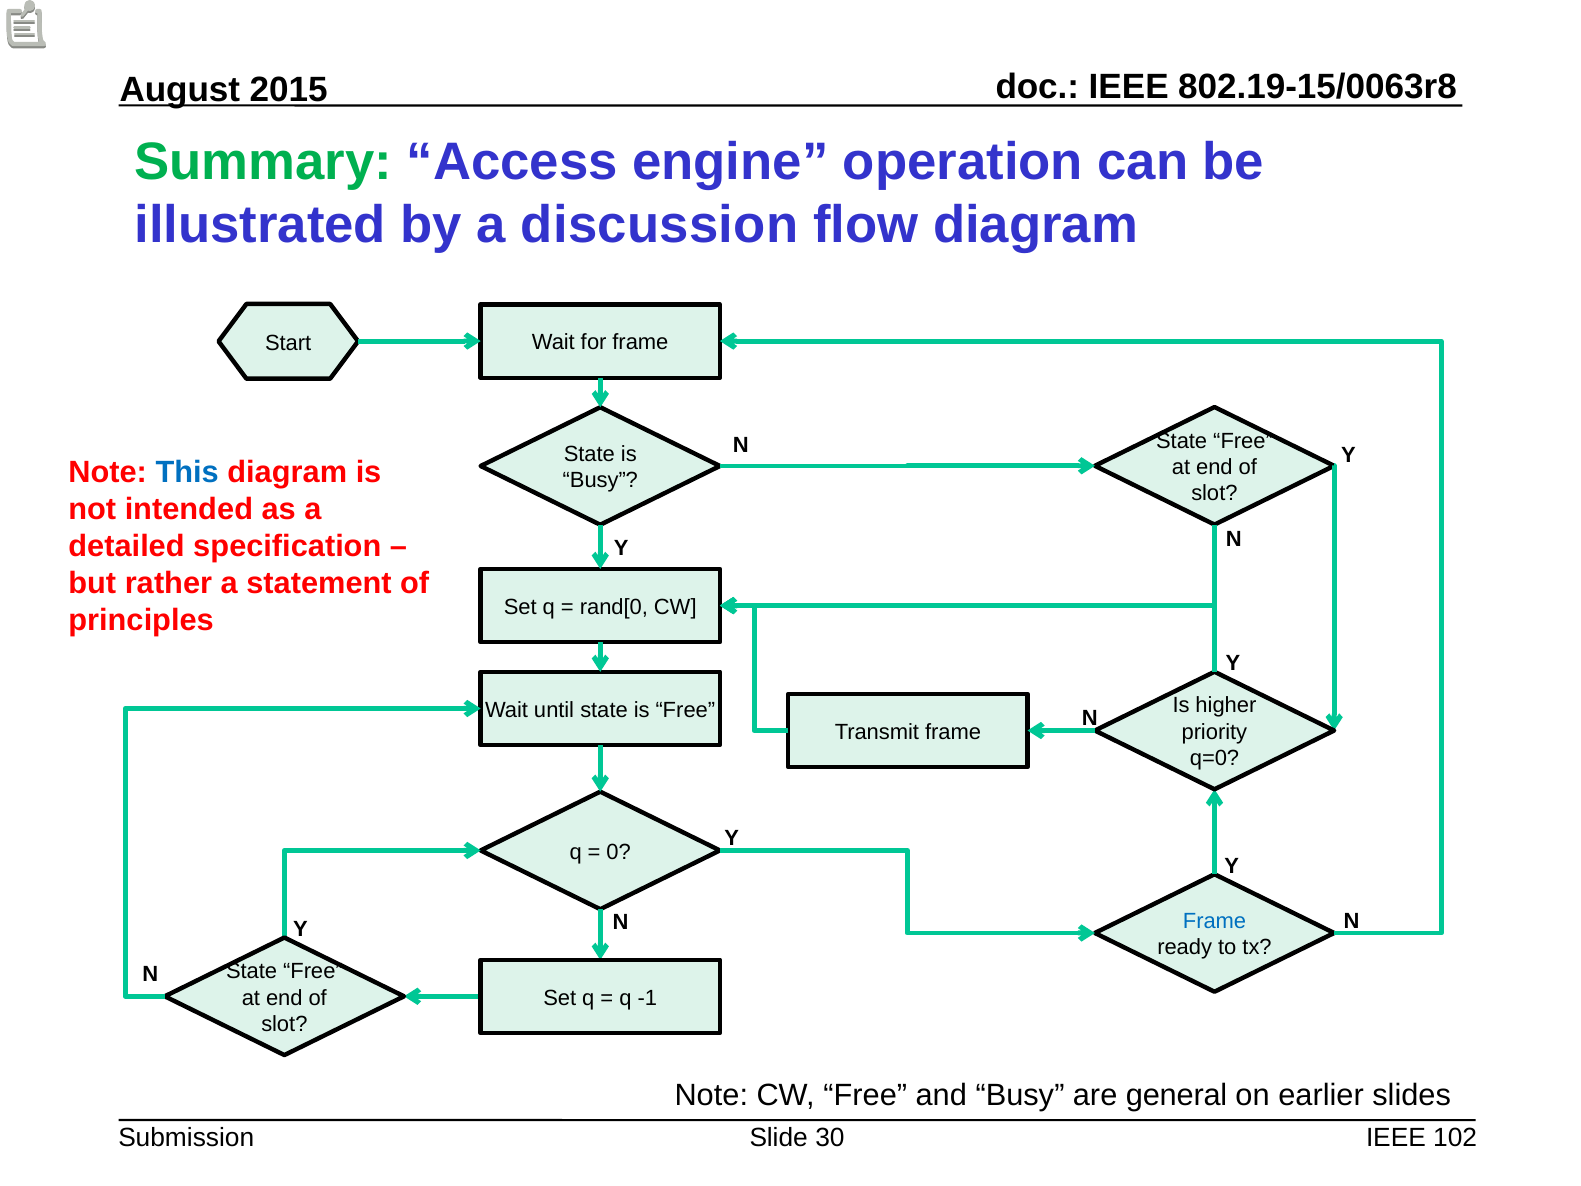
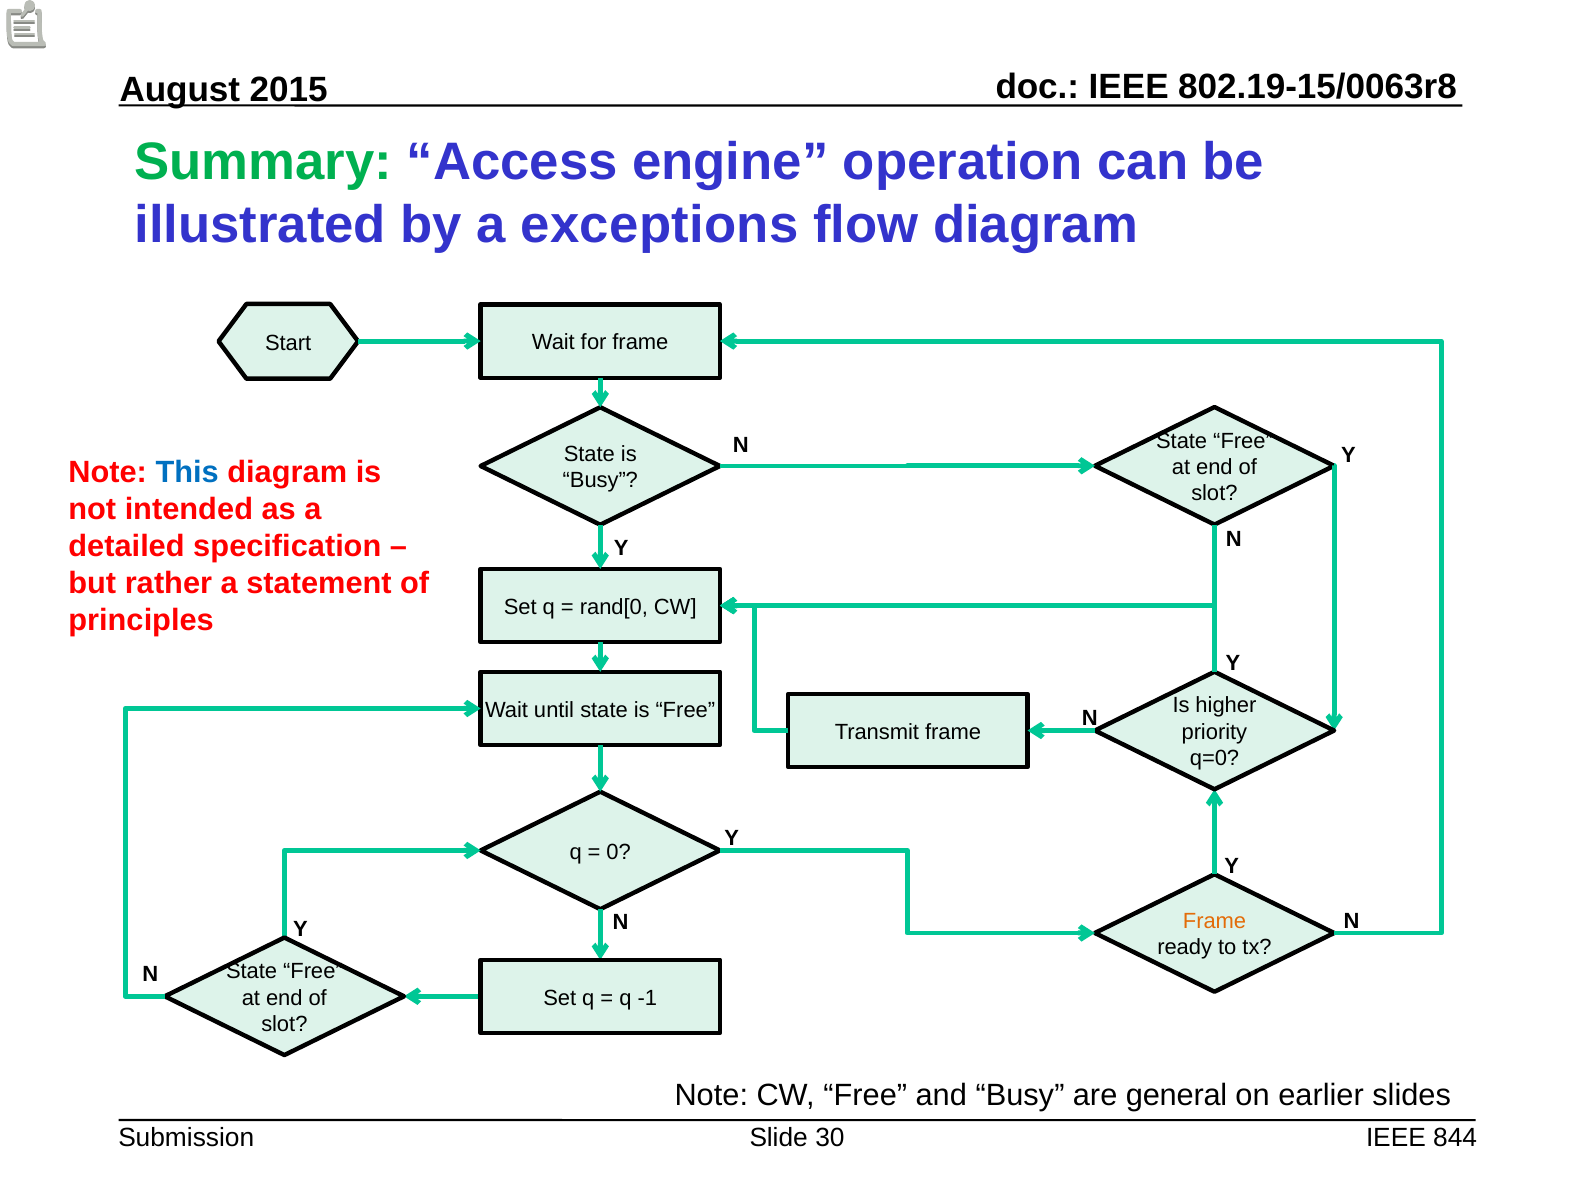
discussion: discussion -> exceptions (660, 225)
Frame colour: blue -> orange (1215, 921)
102: 102 -> 844 (1455, 1137)
